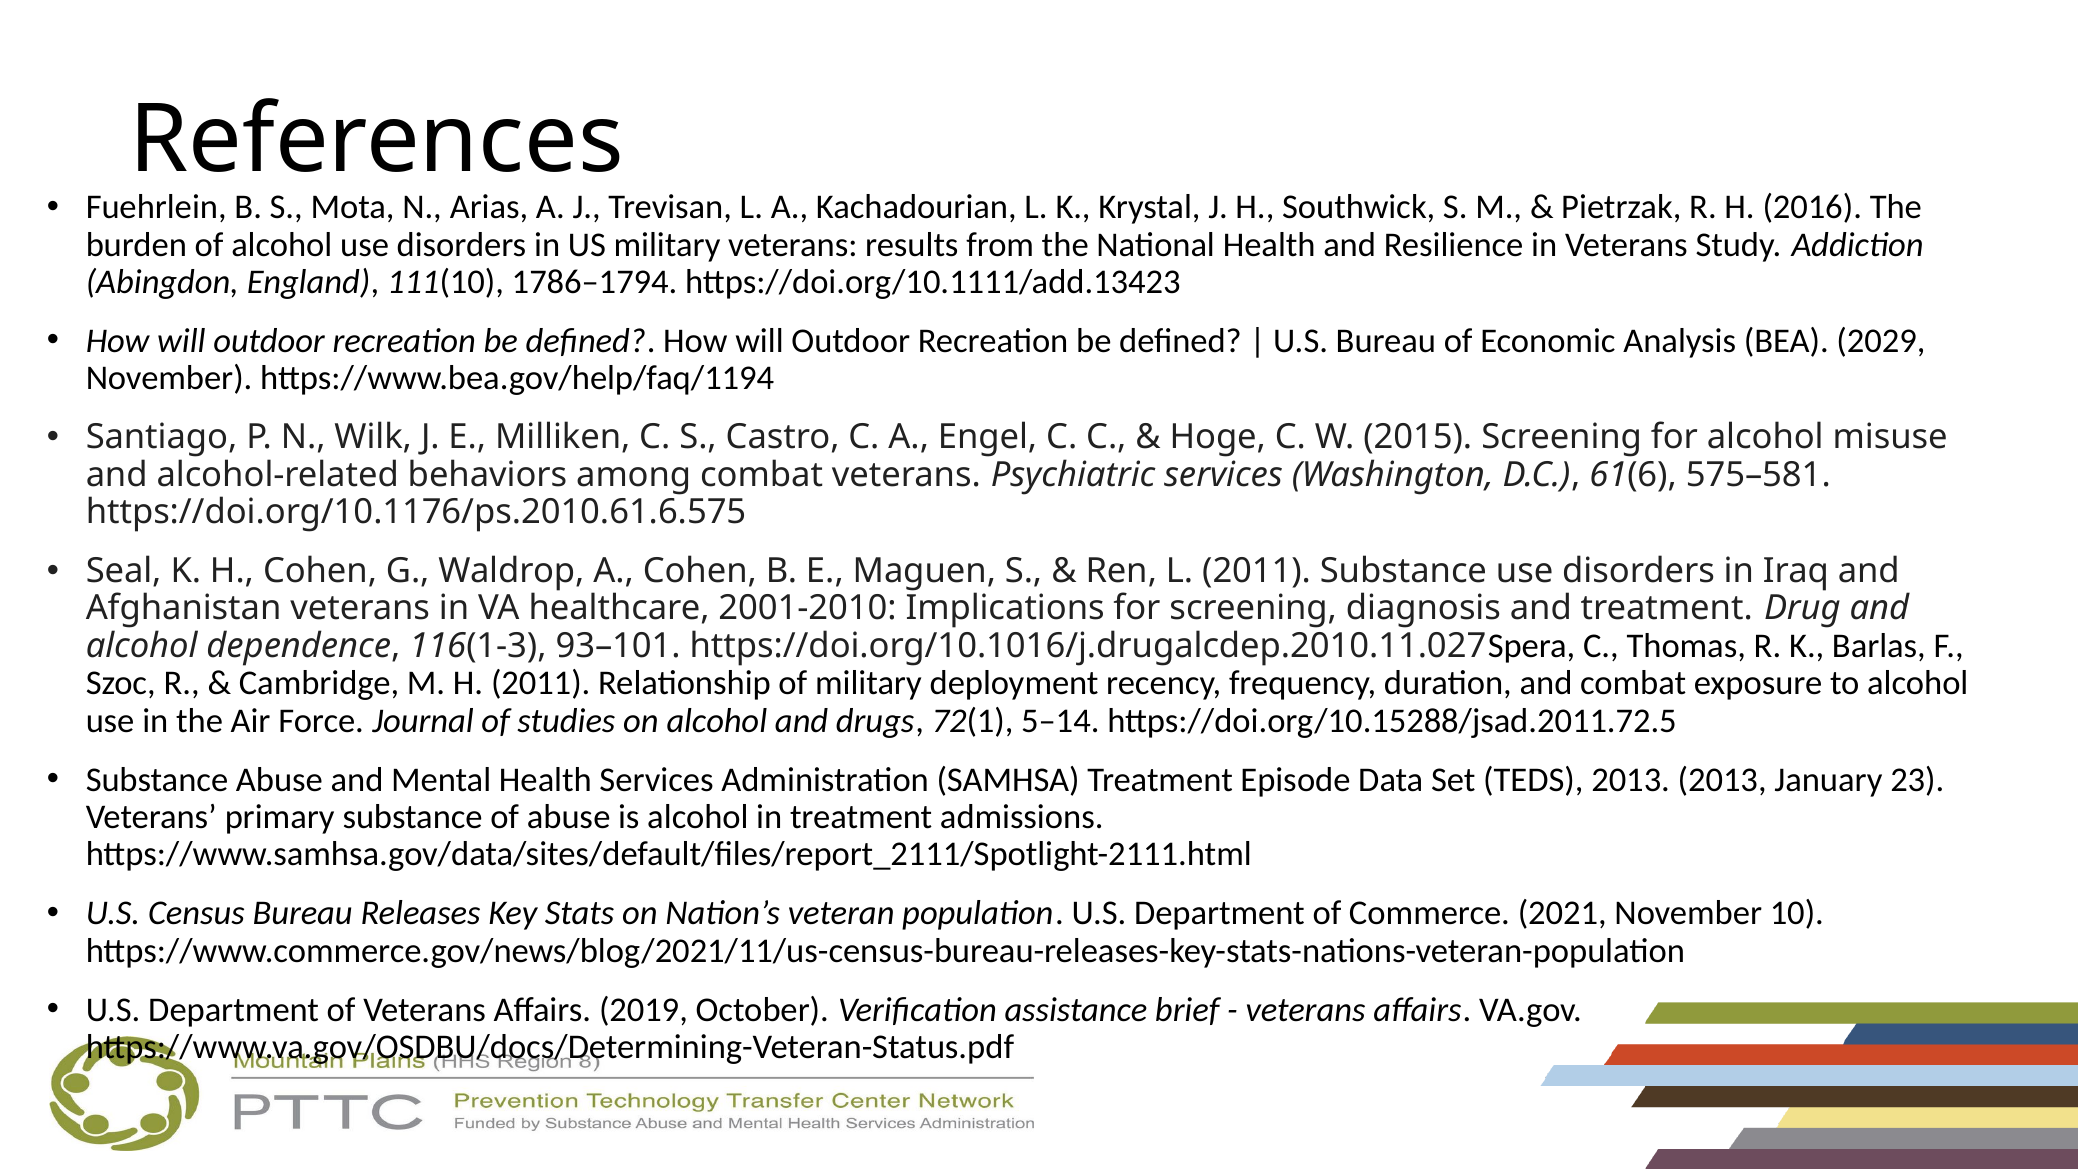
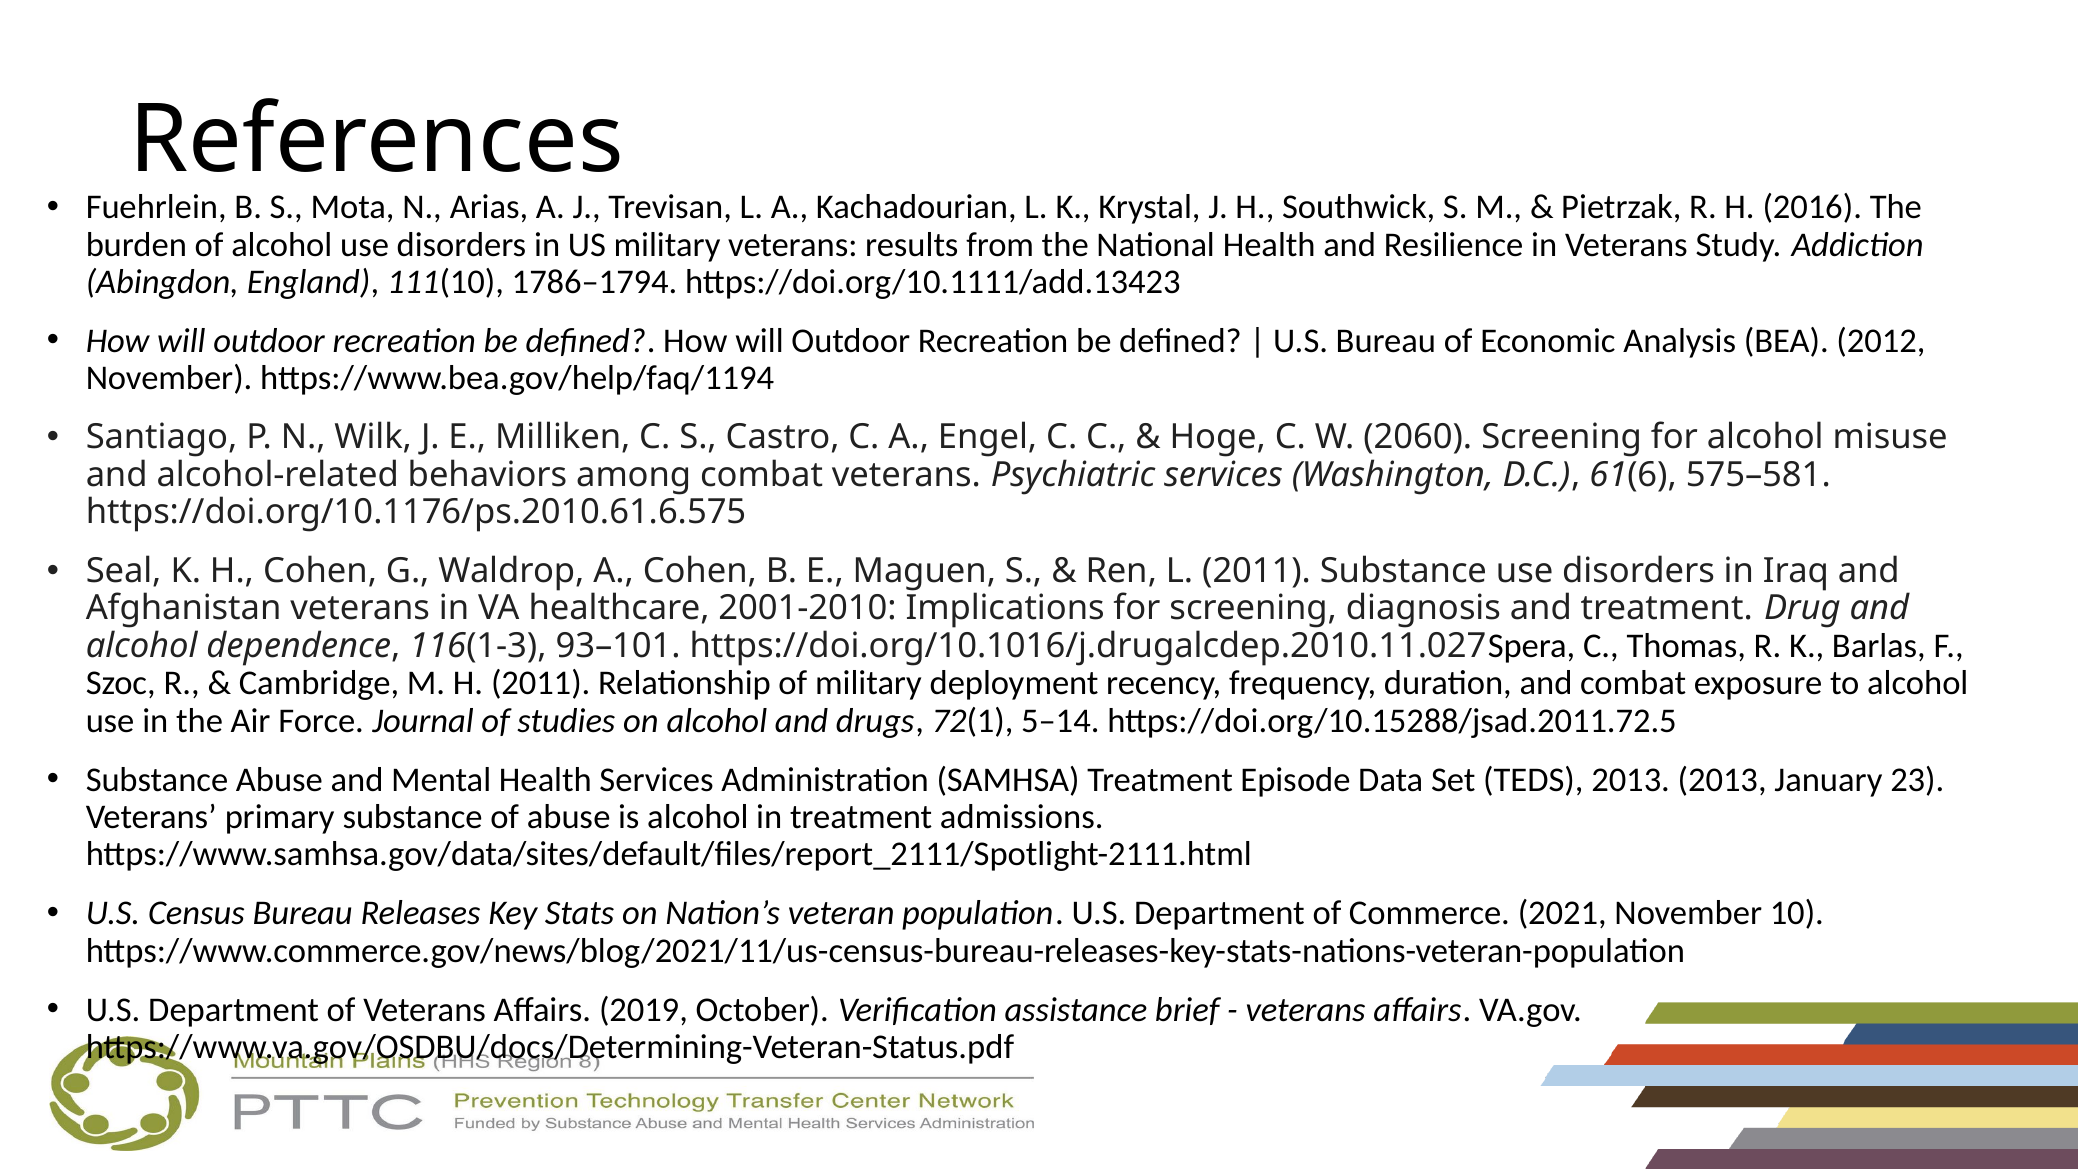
2029: 2029 -> 2012 (1881, 341)
2015: 2015 -> 2060 (1418, 437)
